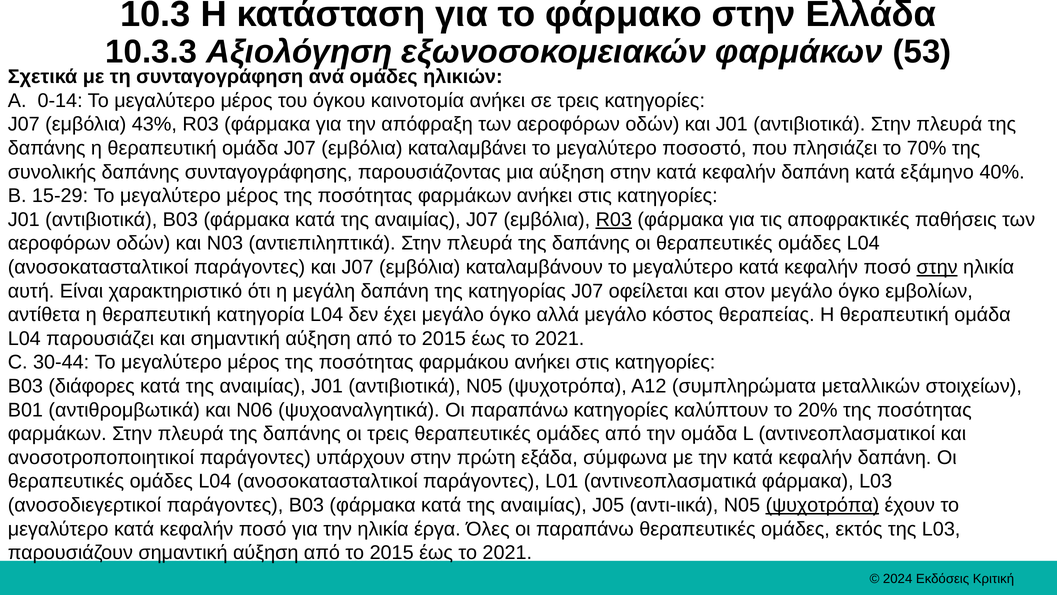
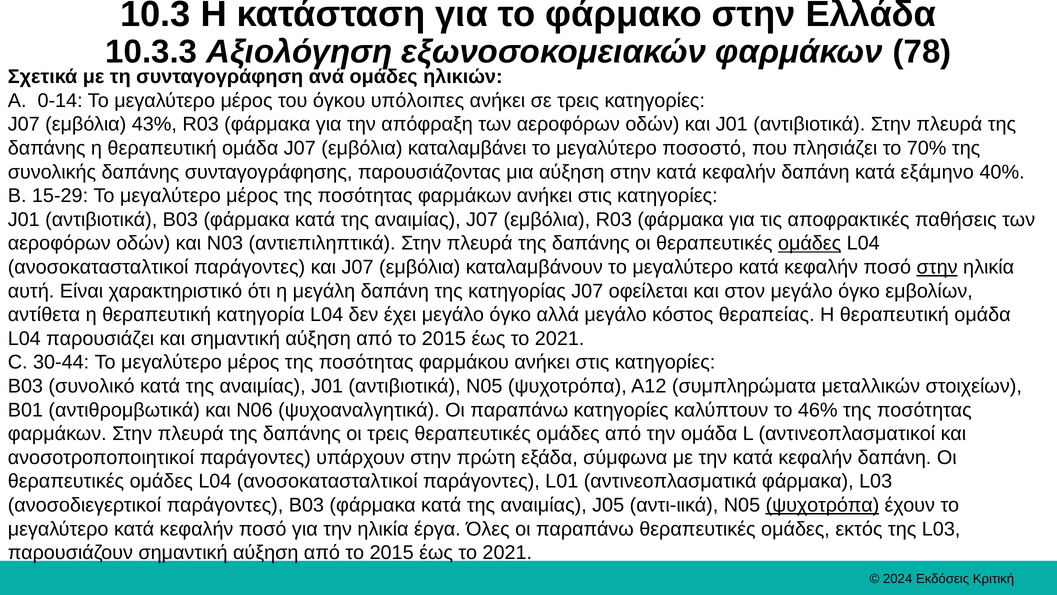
53: 53 -> 78 (922, 52)
καινοτομία: καινοτομία -> υπόλοιπες (418, 101)
R03 underline: present -> none (614, 219)
ομάδες underline: none -> present (810, 243)
διάφορες: διάφορες -> συνολικό (92, 386)
20%: 20% -> 46% (818, 410)
